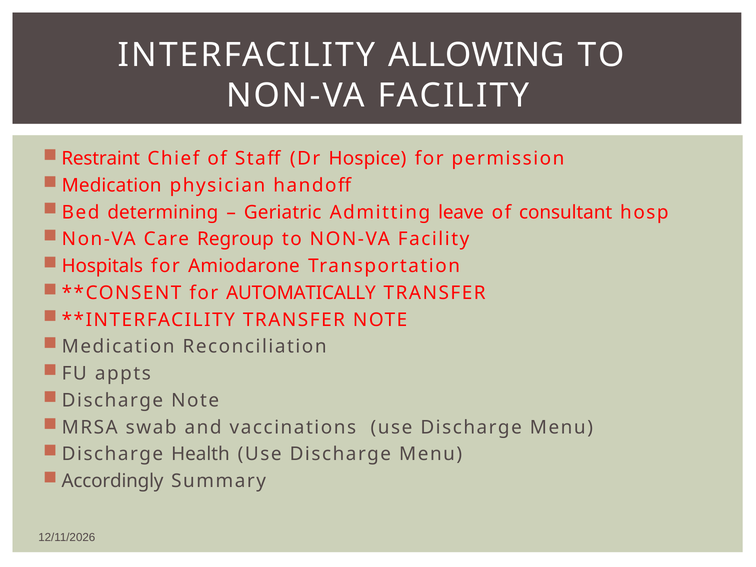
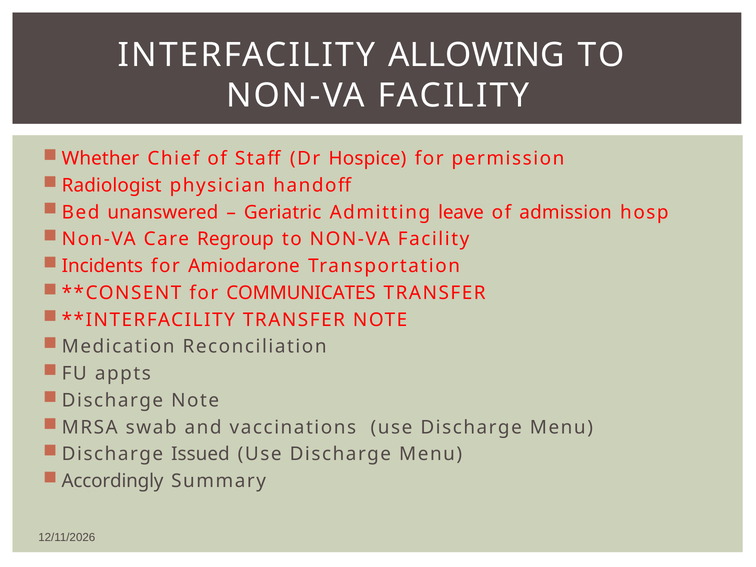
Restraint: Restraint -> Whether (101, 159)
Medication: Medication -> Radiologist (112, 185)
determining: determining -> unanswered (163, 212)
consultant: consultant -> admission (566, 212)
Hospitals: Hospitals -> Incidents (102, 266)
AUTOMATICALLY: AUTOMATICALLY -> COMMUNICATES (301, 293)
Health: Health -> Issued (200, 454)
